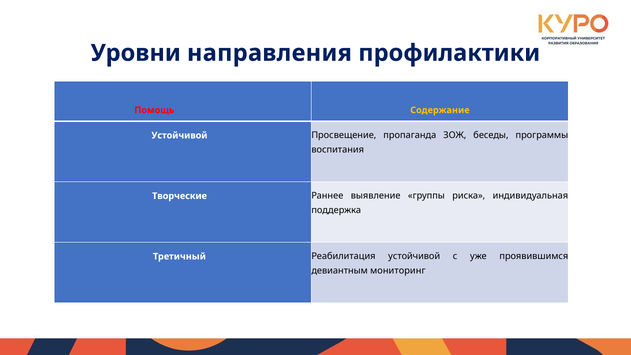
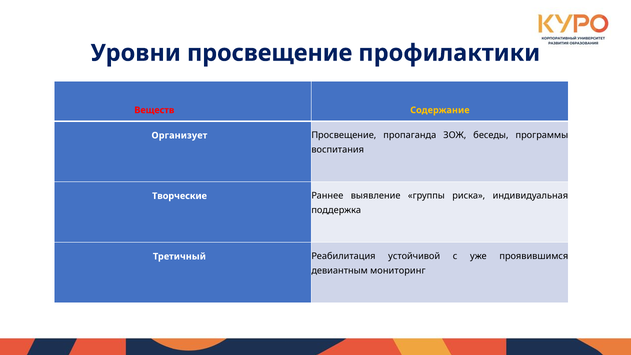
Уровни направления: направления -> просвещение (270, 53)
Помощь: Помощь -> Веществ (154, 110)
Устойчивой: Устойчивой -> Организует (179, 135)
